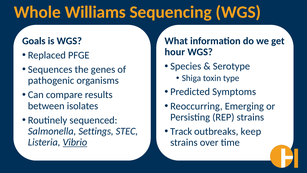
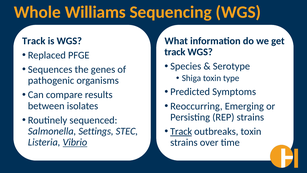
Goals: Goals -> Track (34, 41)
hour: hour -> track (175, 52)
Track underline: none -> present (181, 131)
outbreaks keep: keep -> toxin (251, 131)
